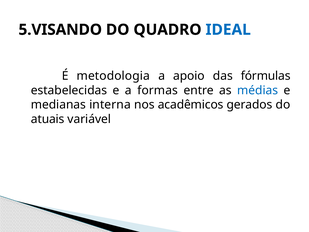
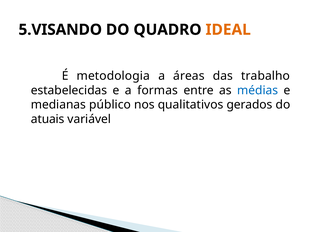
IDEAL colour: blue -> orange (228, 30)
apoio: apoio -> áreas (189, 76)
fórmulas: fórmulas -> trabalho (266, 76)
interna: interna -> público (110, 105)
acadêmicos: acadêmicos -> qualitativos (191, 105)
